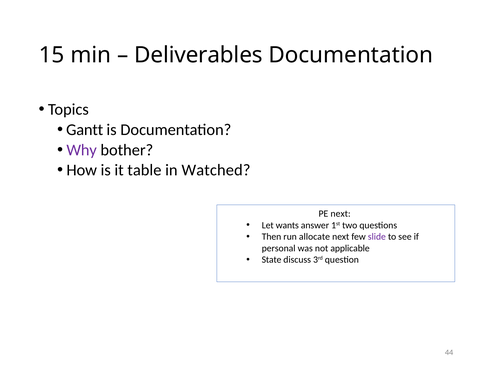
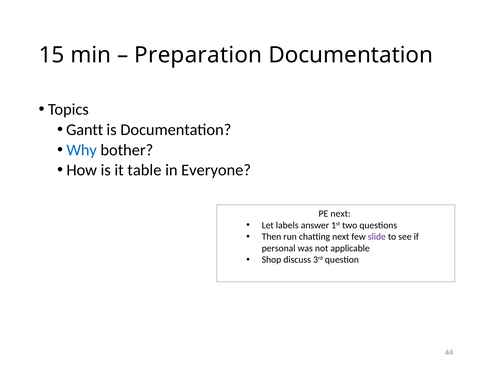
Deliverables: Deliverables -> Preparation (198, 55)
Why colour: purple -> blue (82, 150)
Watched: Watched -> Everyone (216, 170)
wants: wants -> labels (287, 225)
allocate: allocate -> chatting (315, 237)
State: State -> Shop (271, 260)
